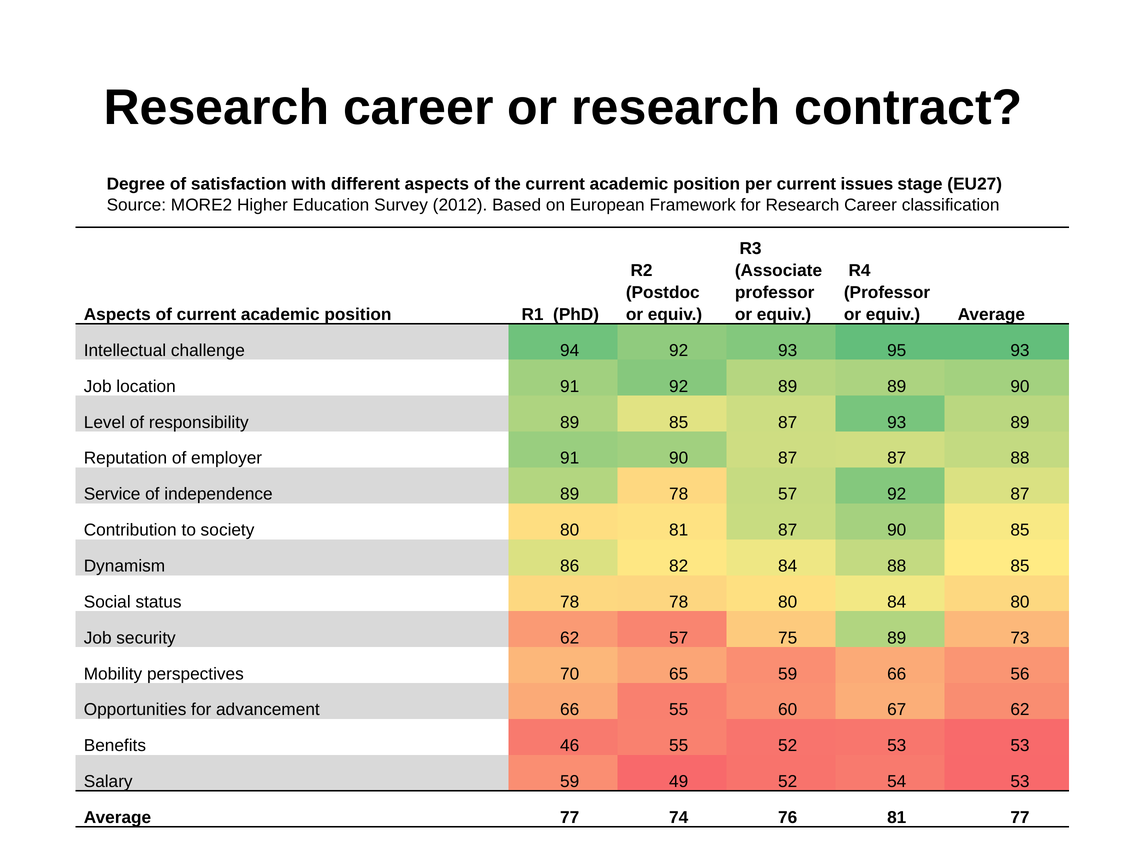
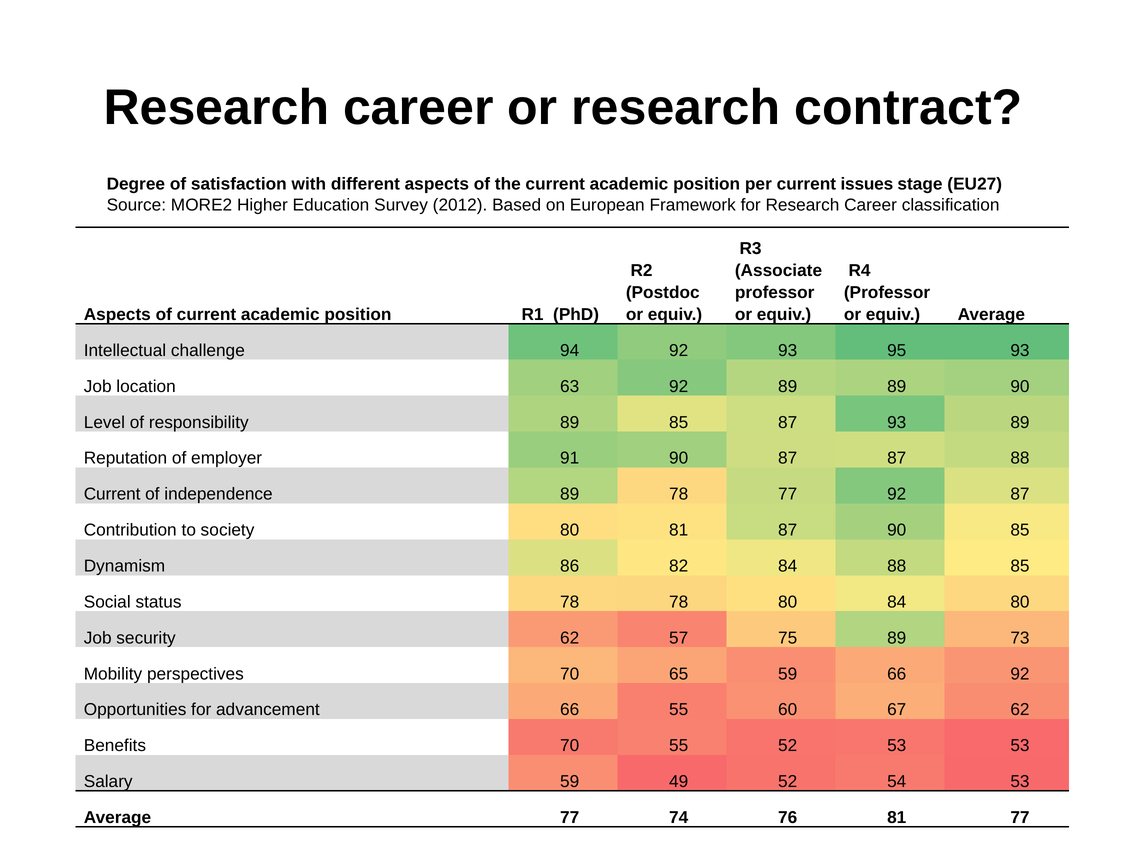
location 91: 91 -> 63 (570, 387)
Service: Service -> Current (112, 494)
78 57: 57 -> 77 (788, 494)
66 56: 56 -> 92 (1020, 674)
Benefits 46: 46 -> 70 (570, 746)
